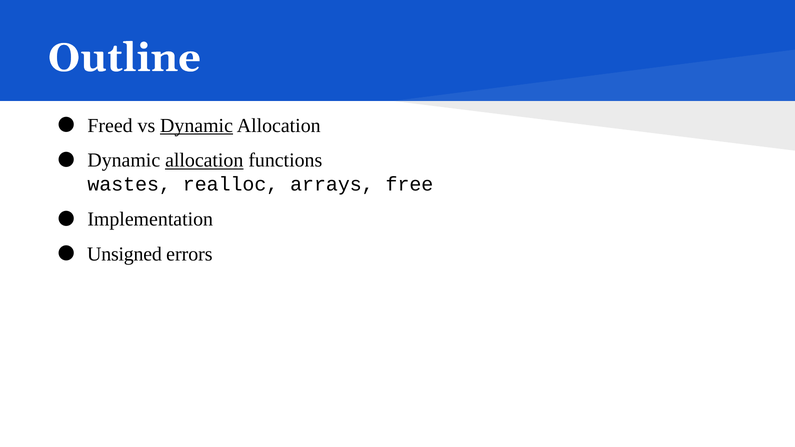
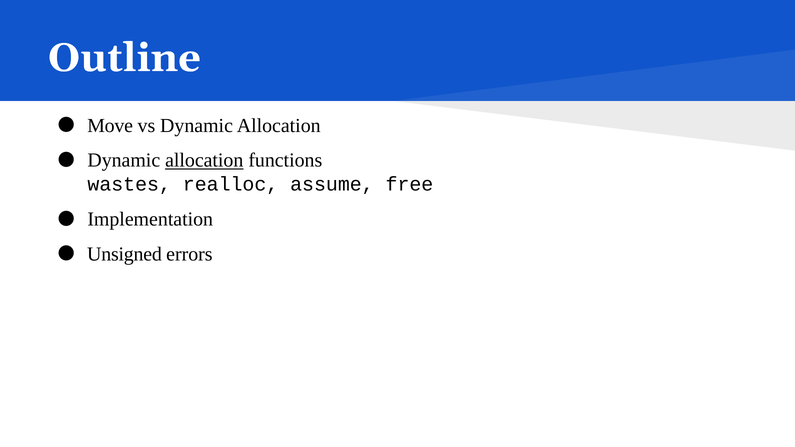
Freed: Freed -> Move (110, 126)
Dynamic underline: present -> none (197, 126)
arrays: arrays -> assume (332, 184)
